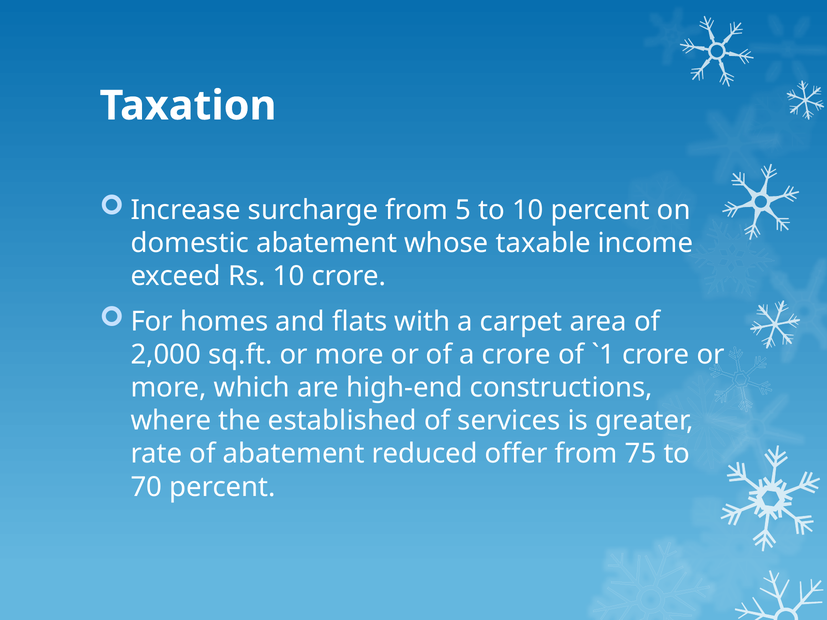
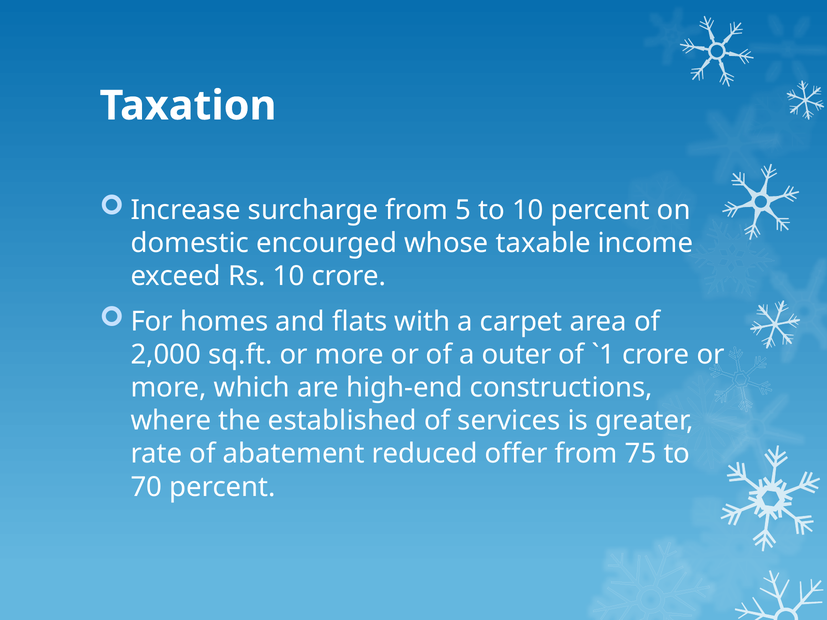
domestic abatement: abatement -> encourged (327, 243)
a crore: crore -> outer (517, 355)
